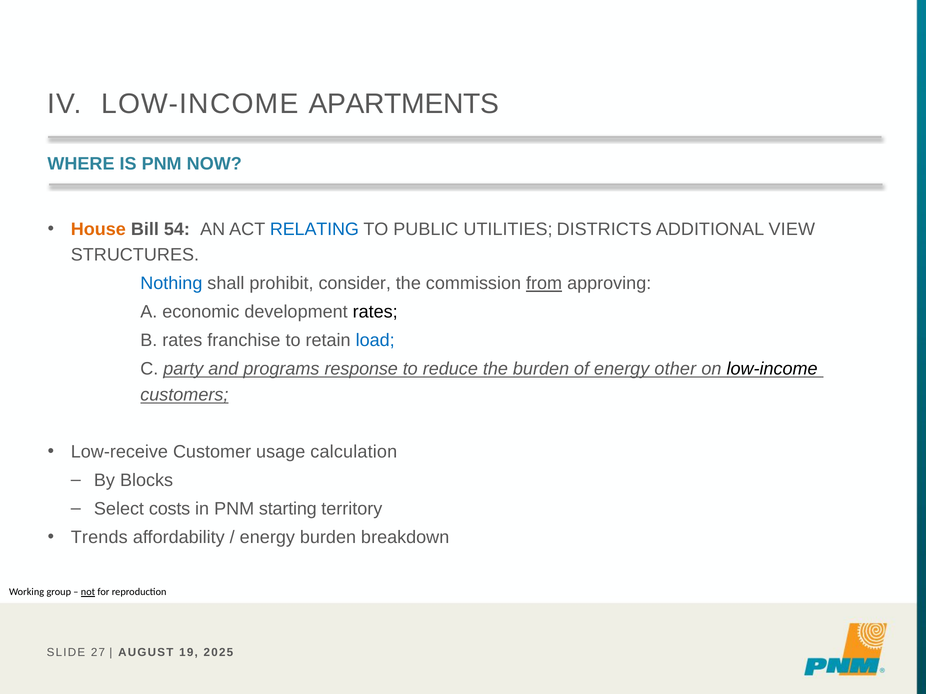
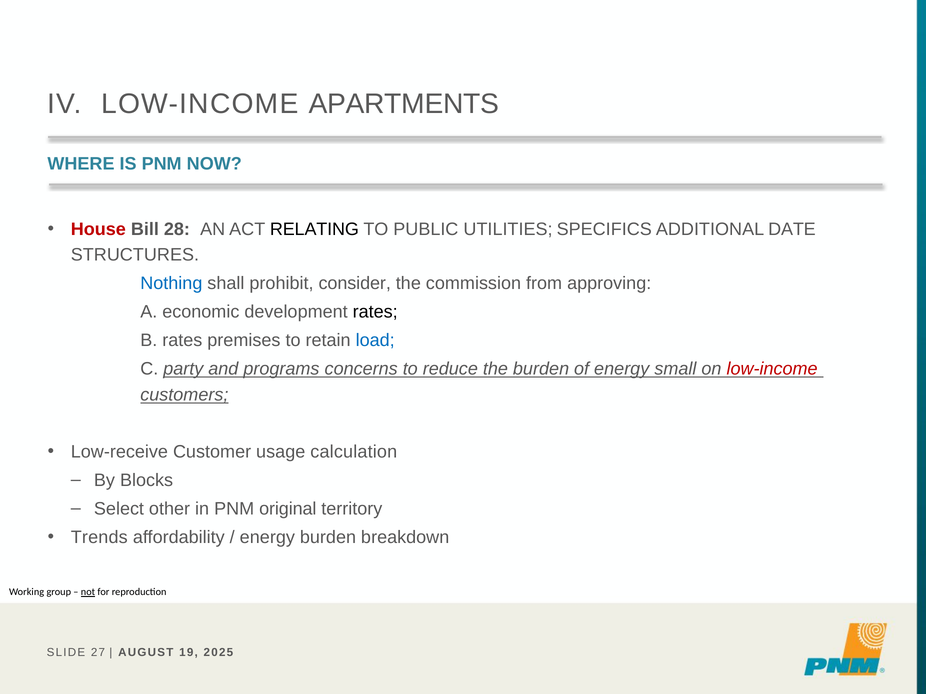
House colour: orange -> red (98, 229)
54: 54 -> 28 (177, 229)
RELATING colour: blue -> black (314, 229)
DISTRICTS: DISTRICTS -> SPECIFICS (604, 229)
VIEW: VIEW -> DATE (792, 229)
from underline: present -> none (544, 284)
franchise: franchise -> premises (244, 341)
response: response -> concerns (361, 369)
other: other -> small (675, 369)
low-income colour: black -> red (772, 369)
costs: costs -> other (170, 509)
starting: starting -> original (288, 509)
